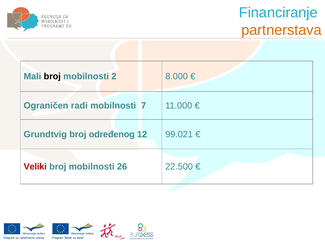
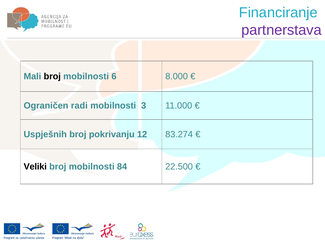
partnerstava colour: orange -> purple (282, 30)
2: 2 -> 6 (114, 76)
7: 7 -> 3 (144, 106)
Grundtvig: Grundtvig -> Uspješnih (45, 134)
određenog: određenog -> pokrivanju (112, 134)
99.021: 99.021 -> 83.274 (179, 134)
Veliki colour: red -> black (35, 166)
26: 26 -> 84 (122, 166)
